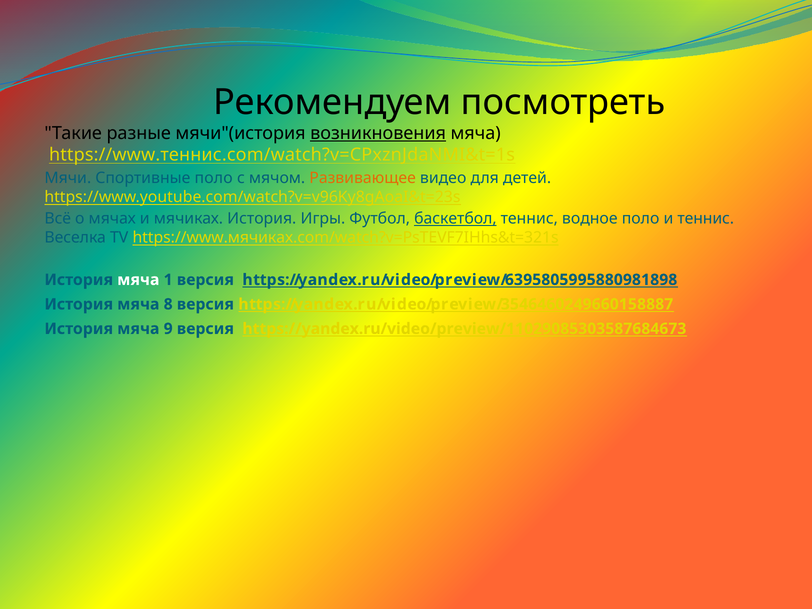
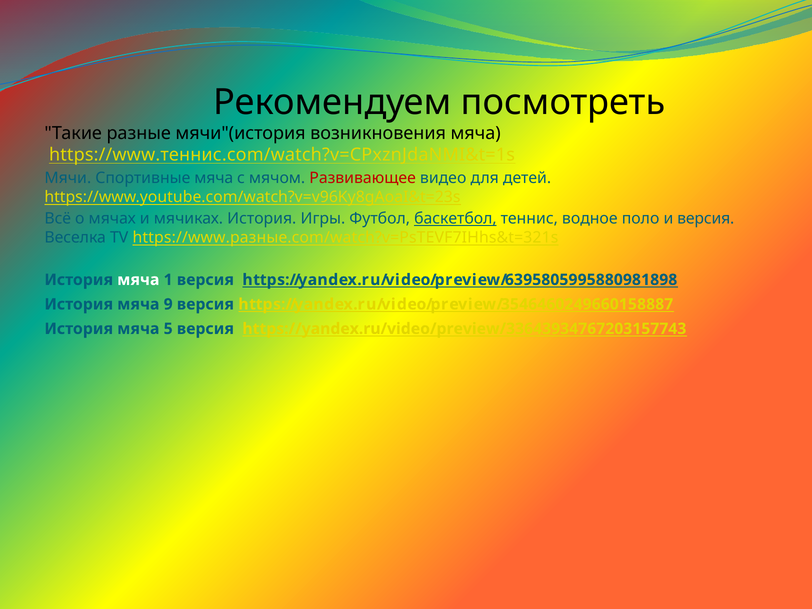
возникновения underline: present -> none (378, 133)
Спортивные поло: поло -> мяча (214, 178)
Развивающее colour: orange -> red (363, 178)
и теннис: теннис -> версия (706, 219)
https://www.мячиках.com/watch?v=PsTEVF7IHhs&t=321s: https://www.мячиках.com/watch?v=PsTEVF7IHhs&t=321s -> https://www.разные.com/watch?v=PsTEVF7IHhs&t=321s (345, 238)
8: 8 -> 9 (168, 304)
9: 9 -> 5 (168, 329)
https://yandex.ru/video/preview/11029085303587684673: https://yandex.ru/video/preview/11029085303587684673 -> https://yandex.ru/video/preview/33643934767203157743 (464, 329)
